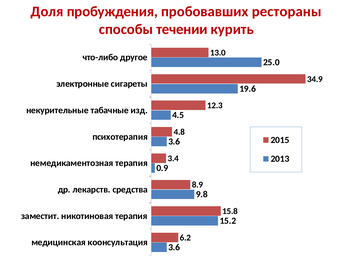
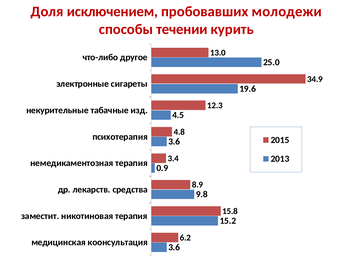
пробуждения: пробуждения -> исключением (112, 12)
рестораны: рестораны -> молодежи (287, 12)
